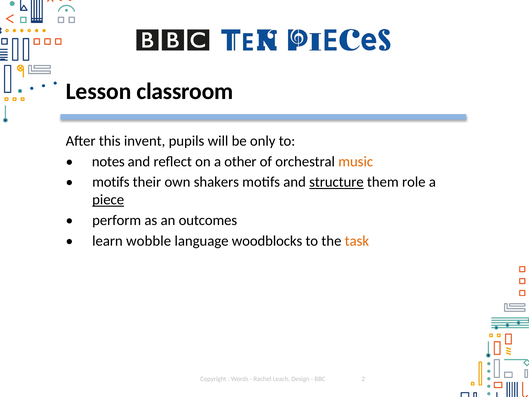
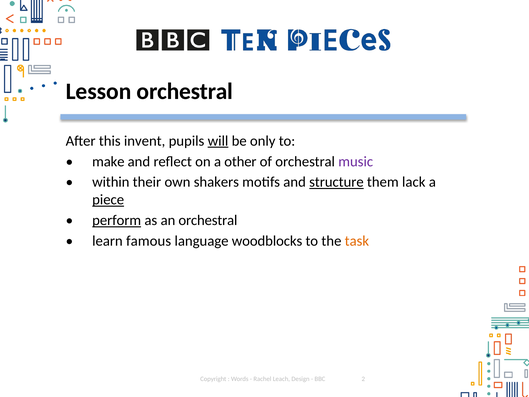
Lesson classroom: classroom -> orchestral (185, 91)
will underline: none -> present (218, 141)
notes: notes -> make (108, 161)
music colour: orange -> purple (356, 161)
motifs: motifs -> within (111, 182)
role: role -> lack (414, 182)
perform underline: none -> present (117, 220)
an outcomes: outcomes -> orchestral (208, 220)
wobble: wobble -> famous (149, 241)
